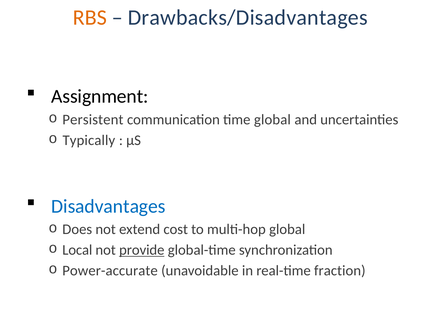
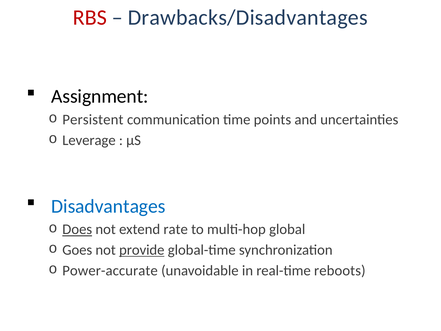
RBS colour: orange -> red (90, 17)
time global: global -> points (272, 120)
Typically: Typically -> Leverage (89, 140)
Does underline: none -> present (77, 229)
cost: cost -> rate (176, 229)
Local: Local -> Goes (77, 250)
fraction: fraction -> reboots (340, 270)
